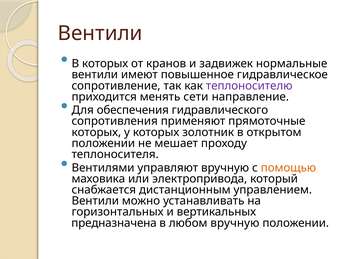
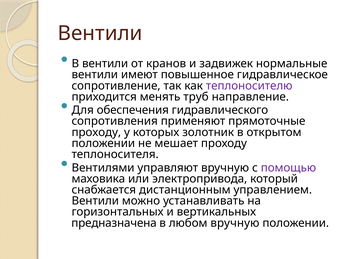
В которых: которых -> вентили (105, 64)
сети: сети -> труб (196, 97)
которых: которых -> проходу (96, 133)
помощью colour: orange -> purple (288, 168)
